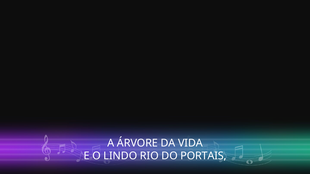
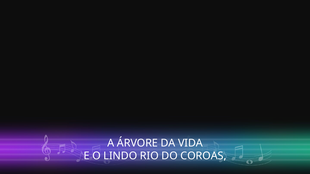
PORTAIS: PORTAIS -> COROAS (203, 156)
